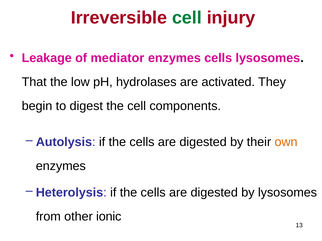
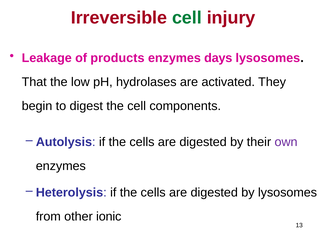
mediator: mediator -> products (117, 58)
enzymes cells: cells -> days (218, 58)
own colour: orange -> purple (286, 142)
